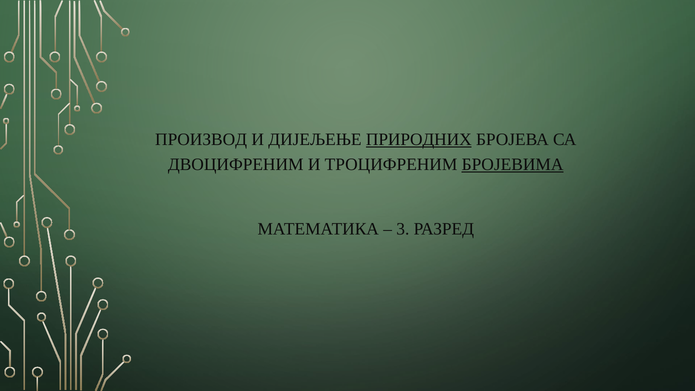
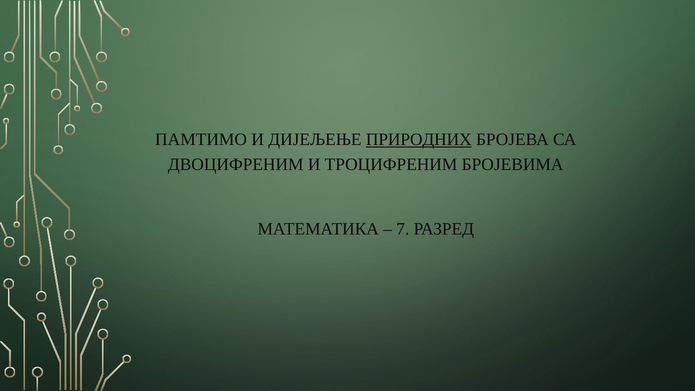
ПРОИЗВОД: ПРОИЗВОД -> ПАМТИМО (201, 140)
БРОЈЕВИМА underline: present -> none (513, 165)
3: 3 -> 7 (403, 229)
